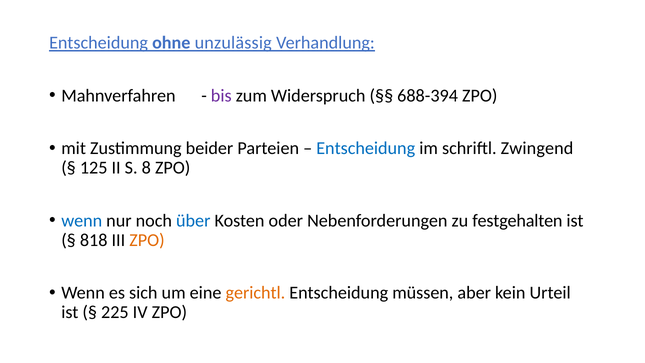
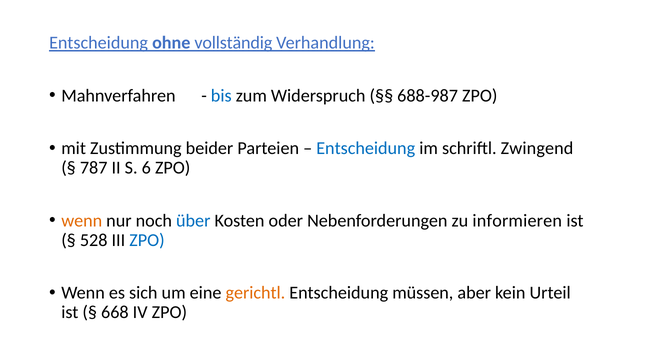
unzulässig: unzulässig -> vollständig (233, 43)
bis colour: purple -> blue (221, 95)
688-394: 688-394 -> 688-987 (428, 95)
125: 125 -> 787 (94, 168)
8: 8 -> 6 (146, 168)
wenn colour: blue -> orange (82, 220)
festgehalten: festgehalten -> informieren (517, 220)
818: 818 -> 528 (94, 240)
ZPO colour: orange -> blue (147, 240)
225: 225 -> 668 (115, 312)
